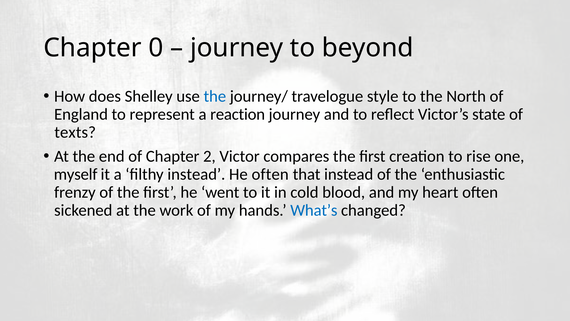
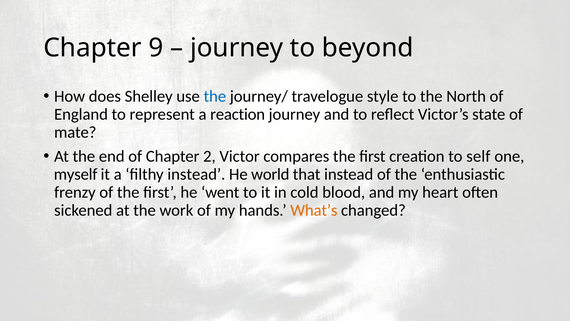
0: 0 -> 9 (156, 48)
texts: texts -> mate (75, 132)
rise: rise -> self (478, 156)
He often: often -> world (270, 174)
What’s colour: blue -> orange (314, 210)
